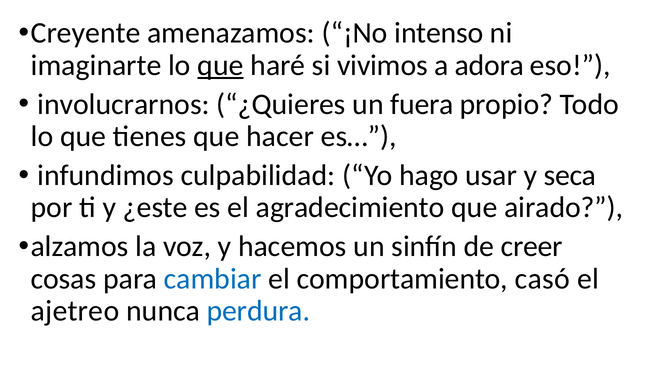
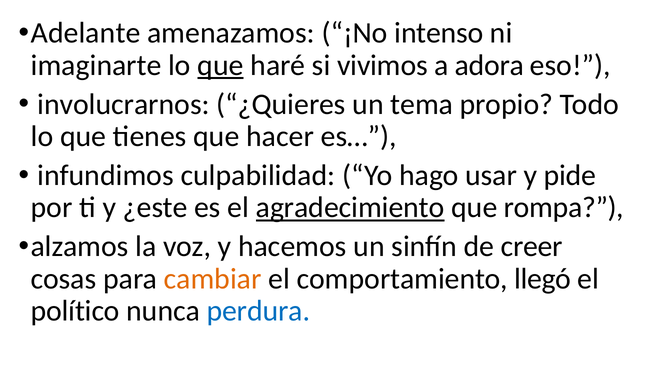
Creyente: Creyente -> Adelante (86, 33)
fuera: fuera -> tema (422, 104)
seca: seca -> pide (570, 175)
agradecimiento underline: none -> present (350, 208)
airado: airado -> rompa (564, 208)
cambiar colour: blue -> orange (213, 279)
casó: casó -> llegó (543, 279)
ajetreo: ajetreo -> político (75, 311)
